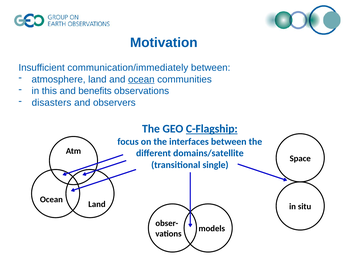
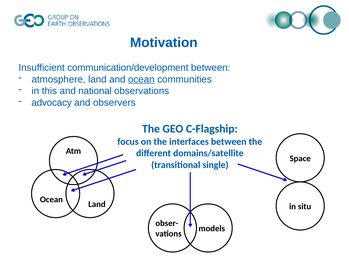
communication/immediately: communication/immediately -> communication/development (128, 68)
benefits: benefits -> national (95, 91)
disasters: disasters -> advocacy (52, 103)
C-Flagship underline: present -> none (212, 129)
